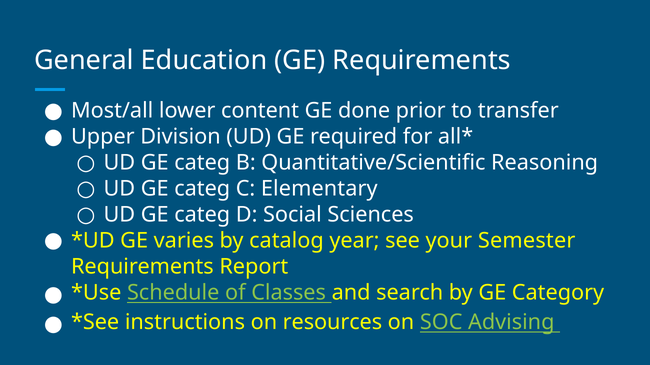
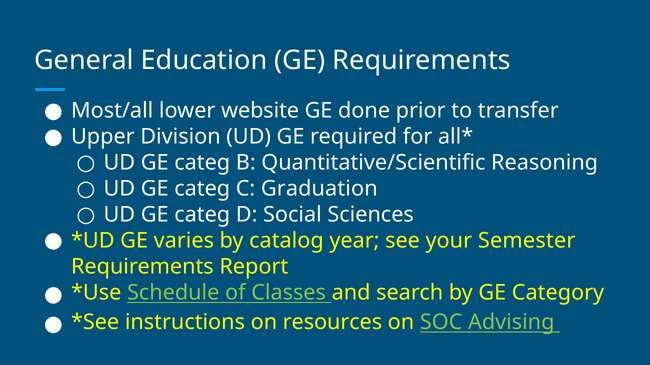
content: content -> website (260, 111)
Elementary: Elementary -> Graduation (319, 189)
